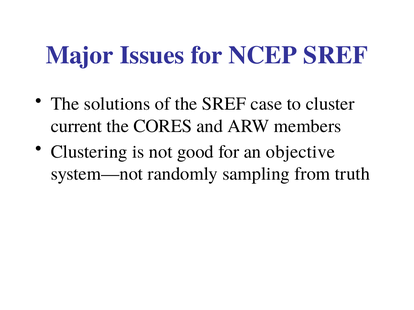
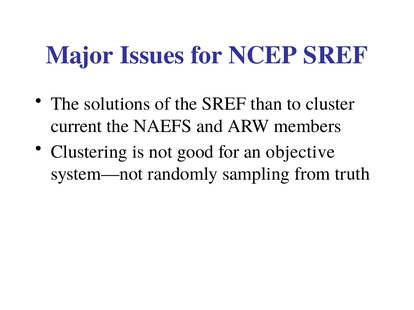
case: case -> than (266, 104)
CORES: CORES -> NAEFS (163, 126)
